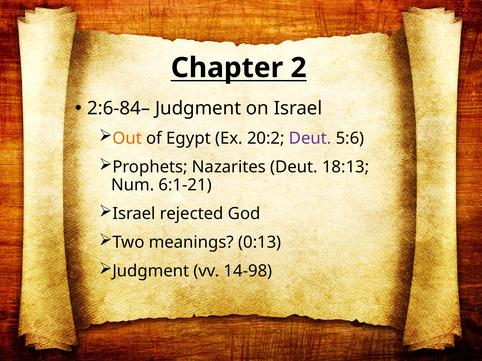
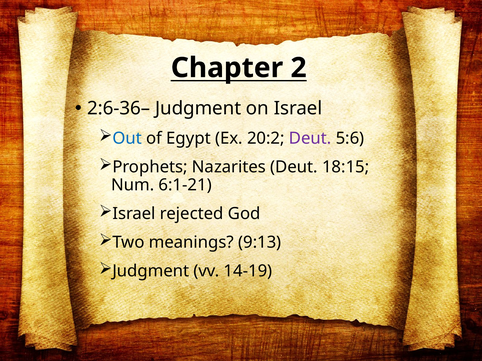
2:6-84–: 2:6-84– -> 2:6-36– (119, 109)
Out colour: orange -> blue (127, 138)
18:13: 18:13 -> 18:15 (346, 167)
0:13: 0:13 -> 9:13 (260, 243)
14-98: 14-98 -> 14-19 (248, 272)
